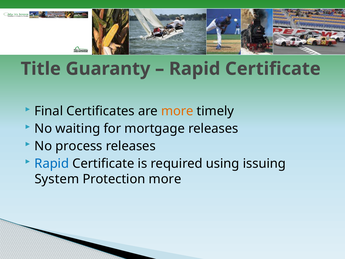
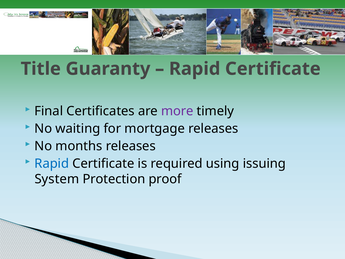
more colour: orange -> purple (177, 111)
process: process -> months (79, 146)
Protection more: more -> proof (165, 179)
